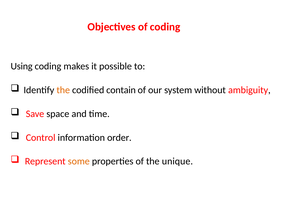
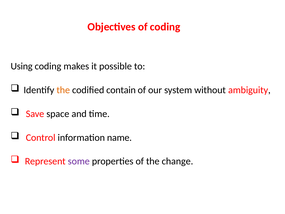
order: order -> name (119, 137)
some colour: orange -> purple (79, 161)
unique: unique -> change (177, 161)
